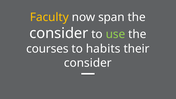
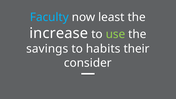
Faculty colour: yellow -> light blue (49, 17)
span: span -> least (111, 17)
consider: consider -> increase (59, 33)
courses: courses -> savings (47, 49)
